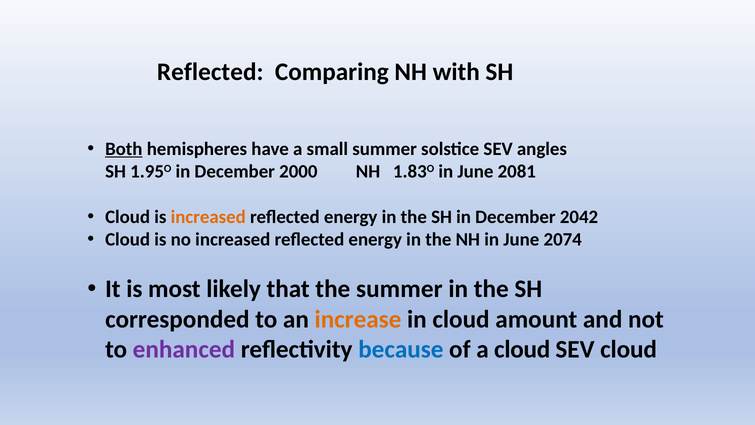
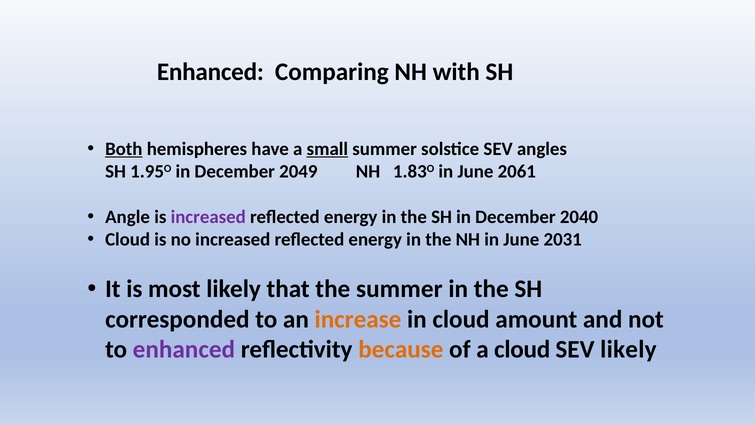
Reflected: Reflected -> Enhanced (210, 72)
small underline: none -> present (327, 149)
2000: 2000 -> 2049 (298, 172)
2081: 2081 -> 2061 (517, 172)
Cloud: Cloud -> Angle (128, 217)
increased colour: orange -> purple (208, 217)
2042: 2042 -> 2040 (579, 217)
2074: 2074 -> 2031 (563, 239)
because colour: blue -> orange (401, 349)
SEV cloud: cloud -> likely (628, 349)
